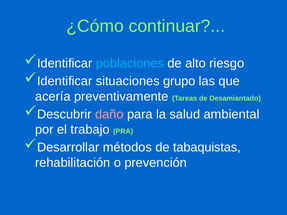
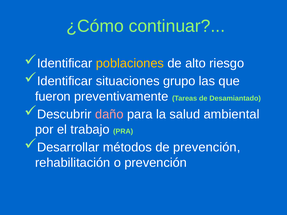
poblaciones colour: light blue -> yellow (130, 63)
acería: acería -> fueron (53, 97)
de tabaquistas: tabaquistas -> prevención (207, 148)
